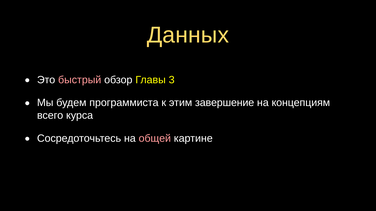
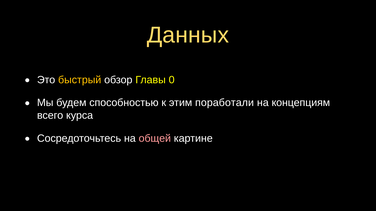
быстрый colour: pink -> yellow (80, 80)
3: 3 -> 0 (172, 80)
программиста: программиста -> способностью (124, 103)
завершение: завершение -> поработали (225, 103)
